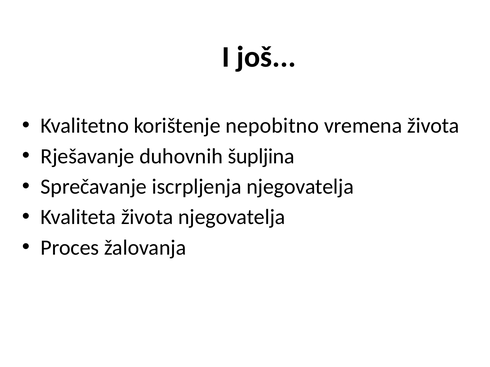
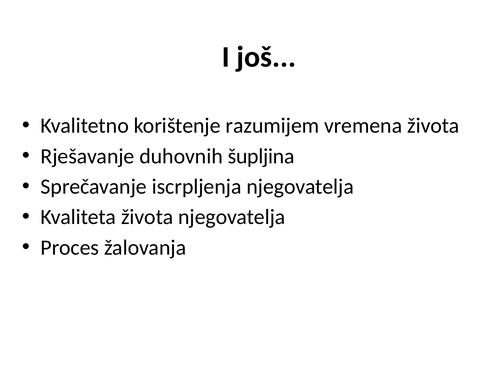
nepobitno: nepobitno -> razumijem (272, 126)
